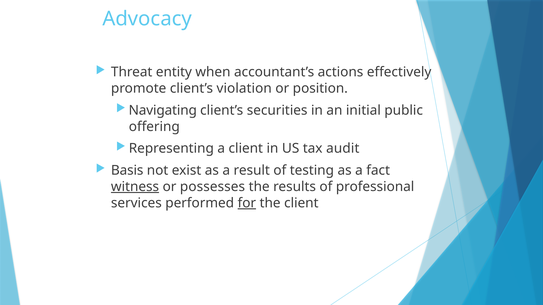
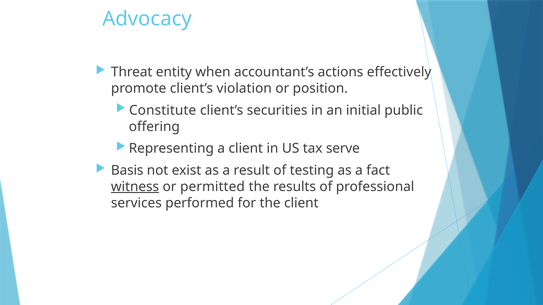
Navigating: Navigating -> Constitute (163, 110)
audit: audit -> serve (343, 149)
possesses: possesses -> permitted (212, 187)
for underline: present -> none (247, 203)
